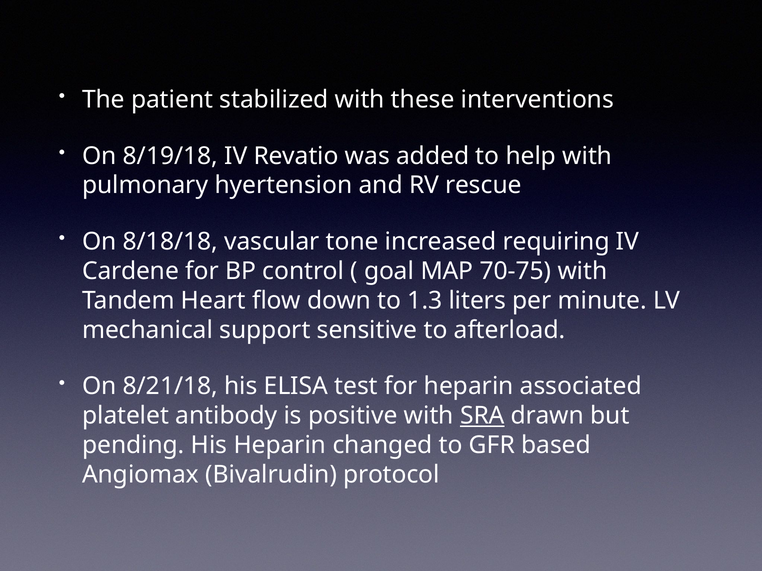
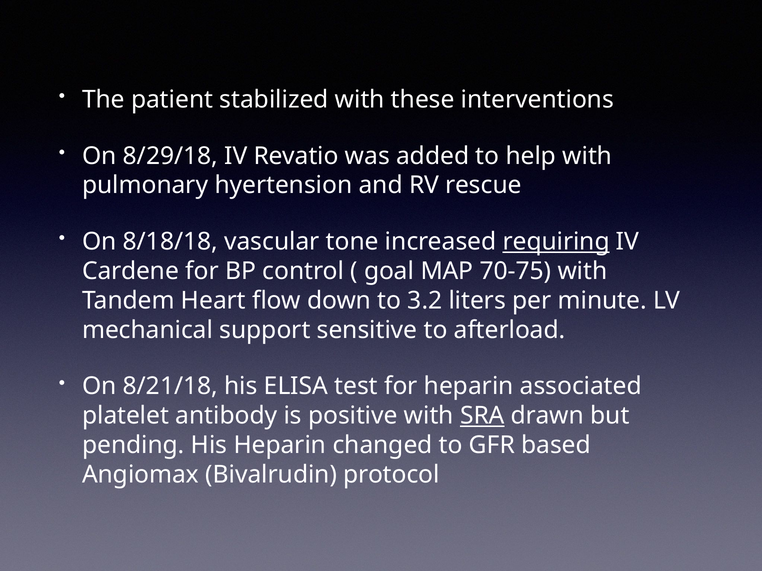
8/19/18: 8/19/18 -> 8/29/18 (170, 156)
requiring underline: none -> present (556, 242)
1.3: 1.3 -> 3.2 (425, 301)
